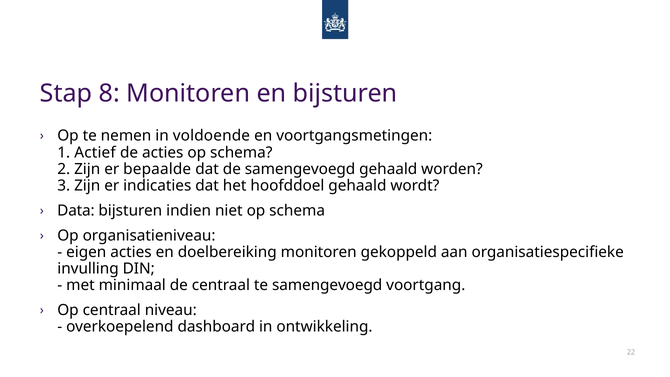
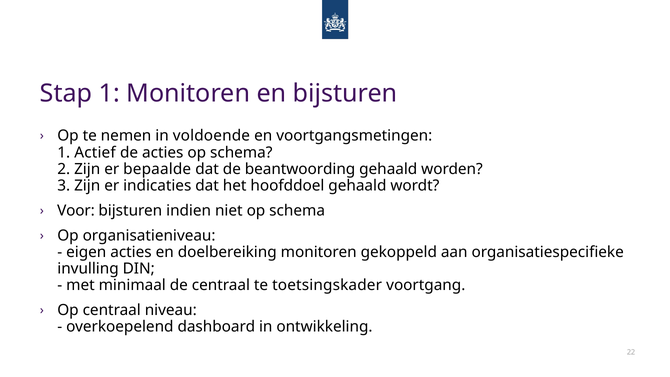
Stap 8: 8 -> 1 (109, 94)
de samengevoegd: samengevoegd -> beantwoording (300, 169)
Data: Data -> Voor (76, 210)
te samengevoegd: samengevoegd -> toetsingskader (327, 285)
